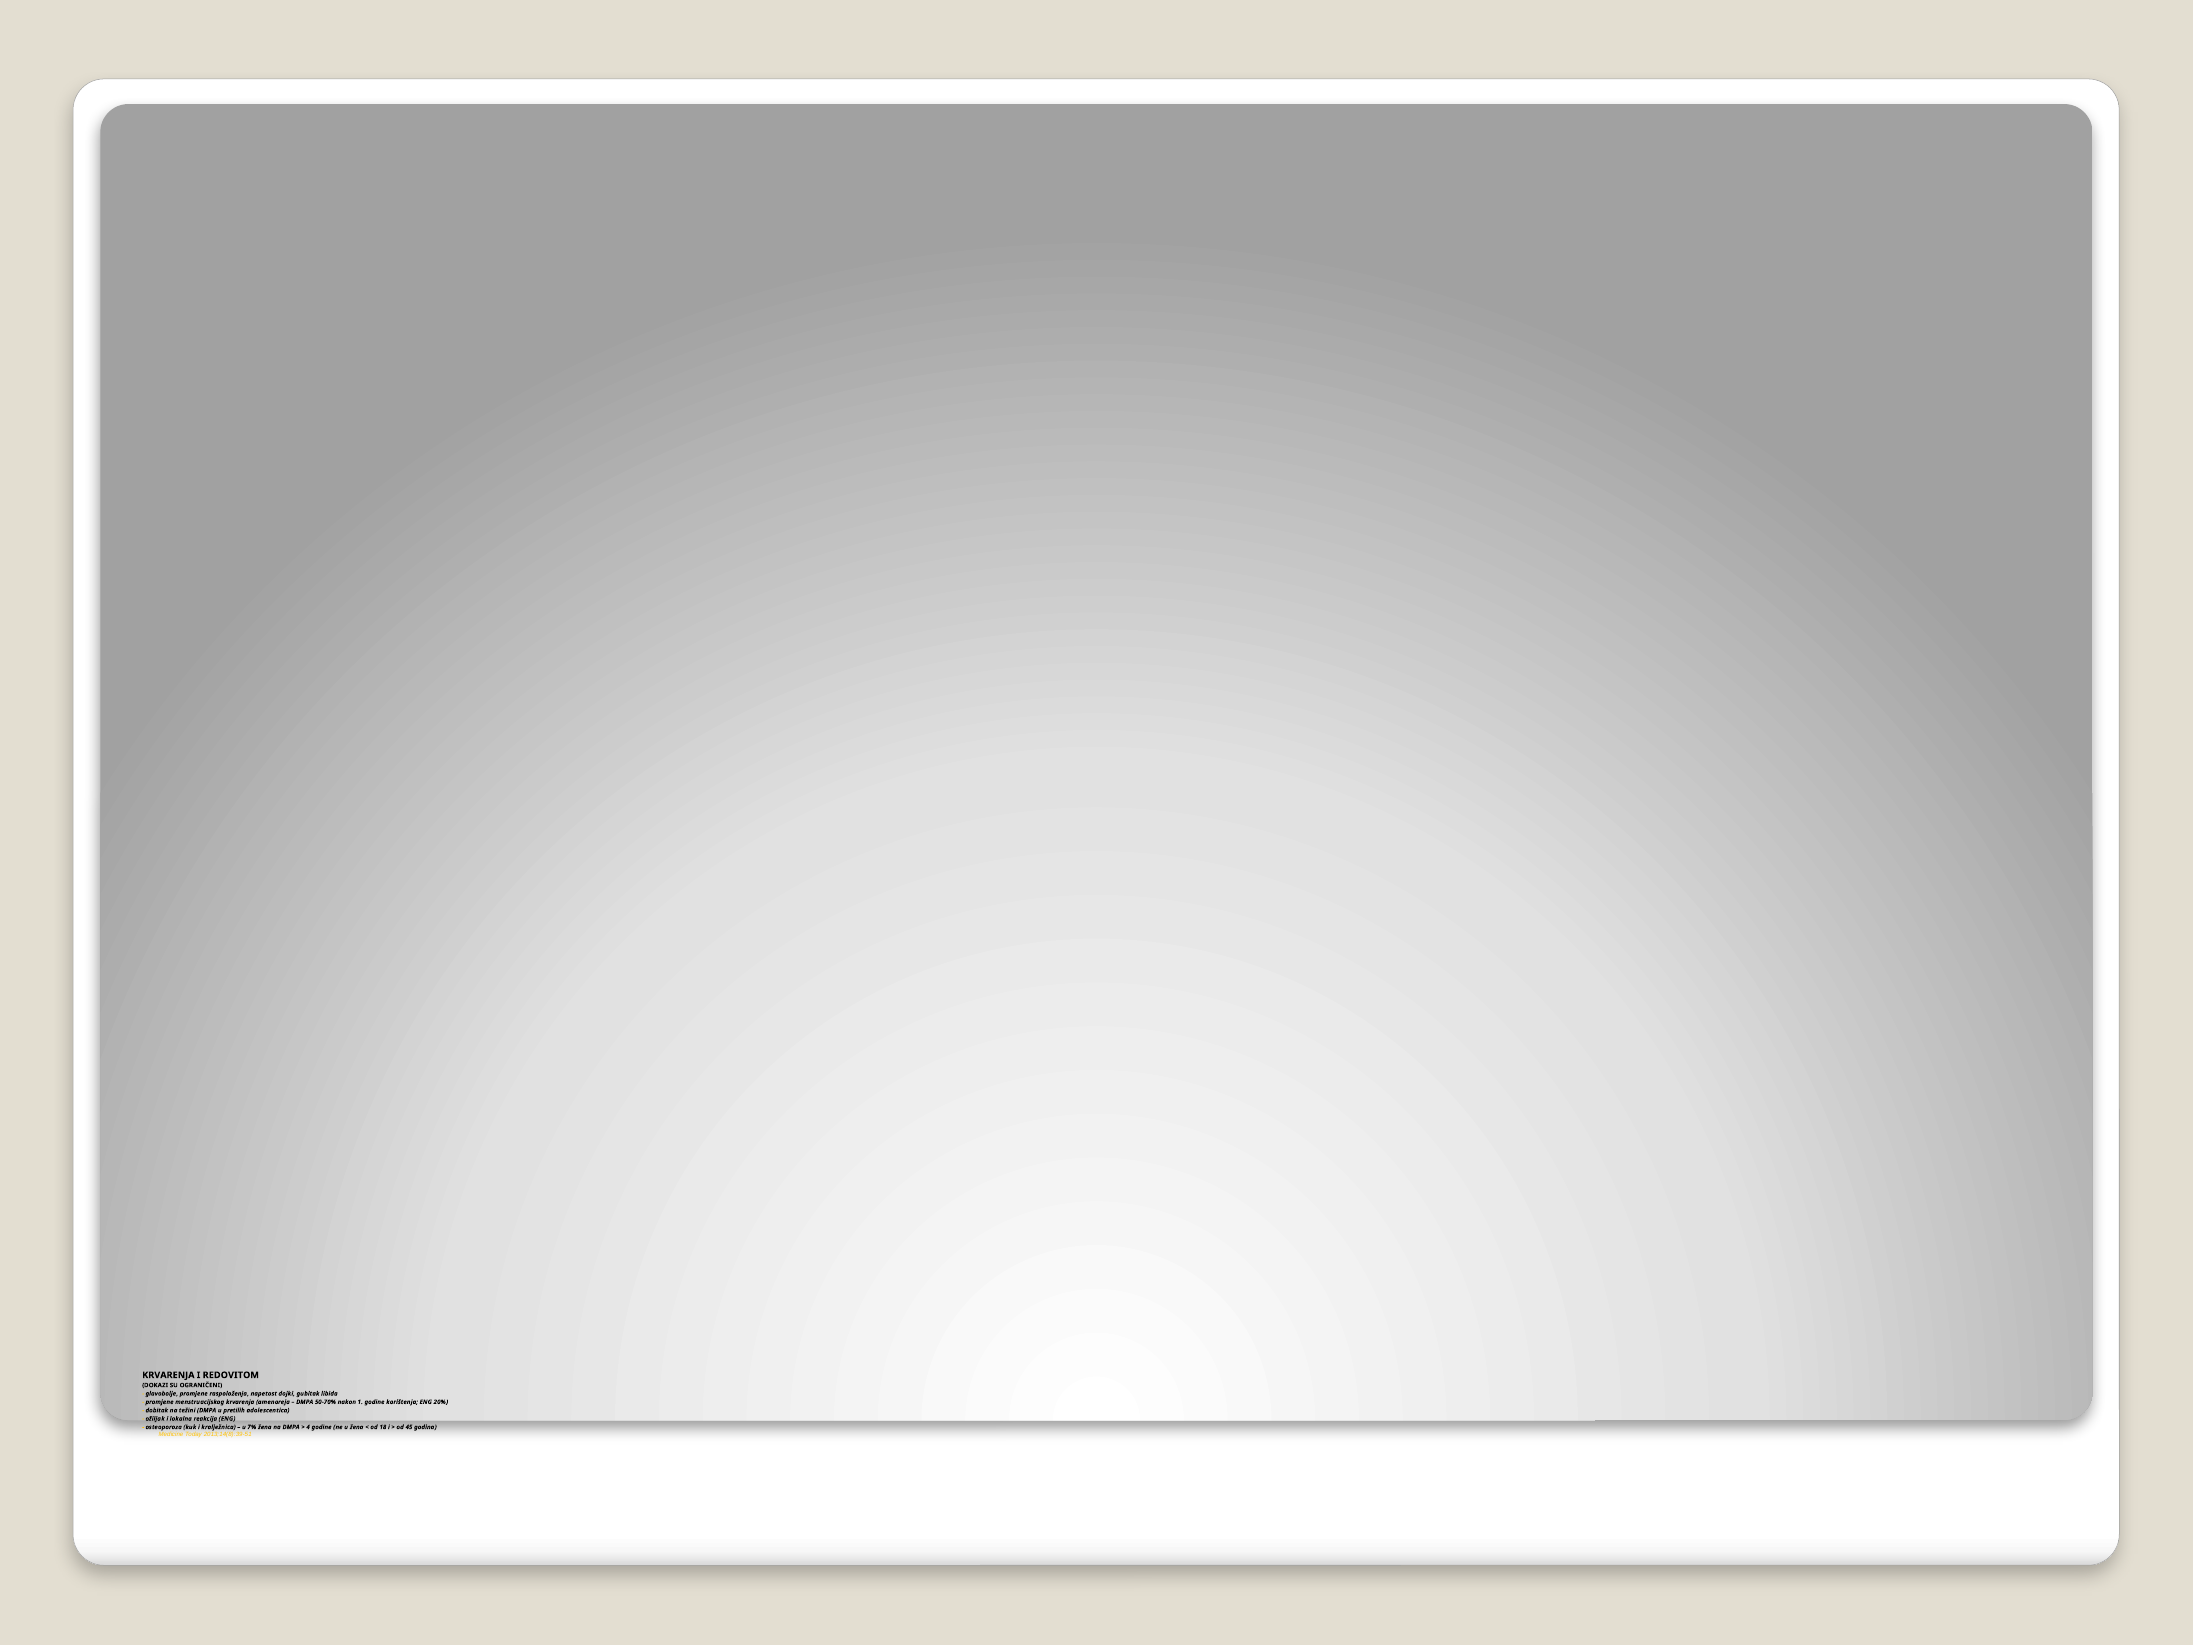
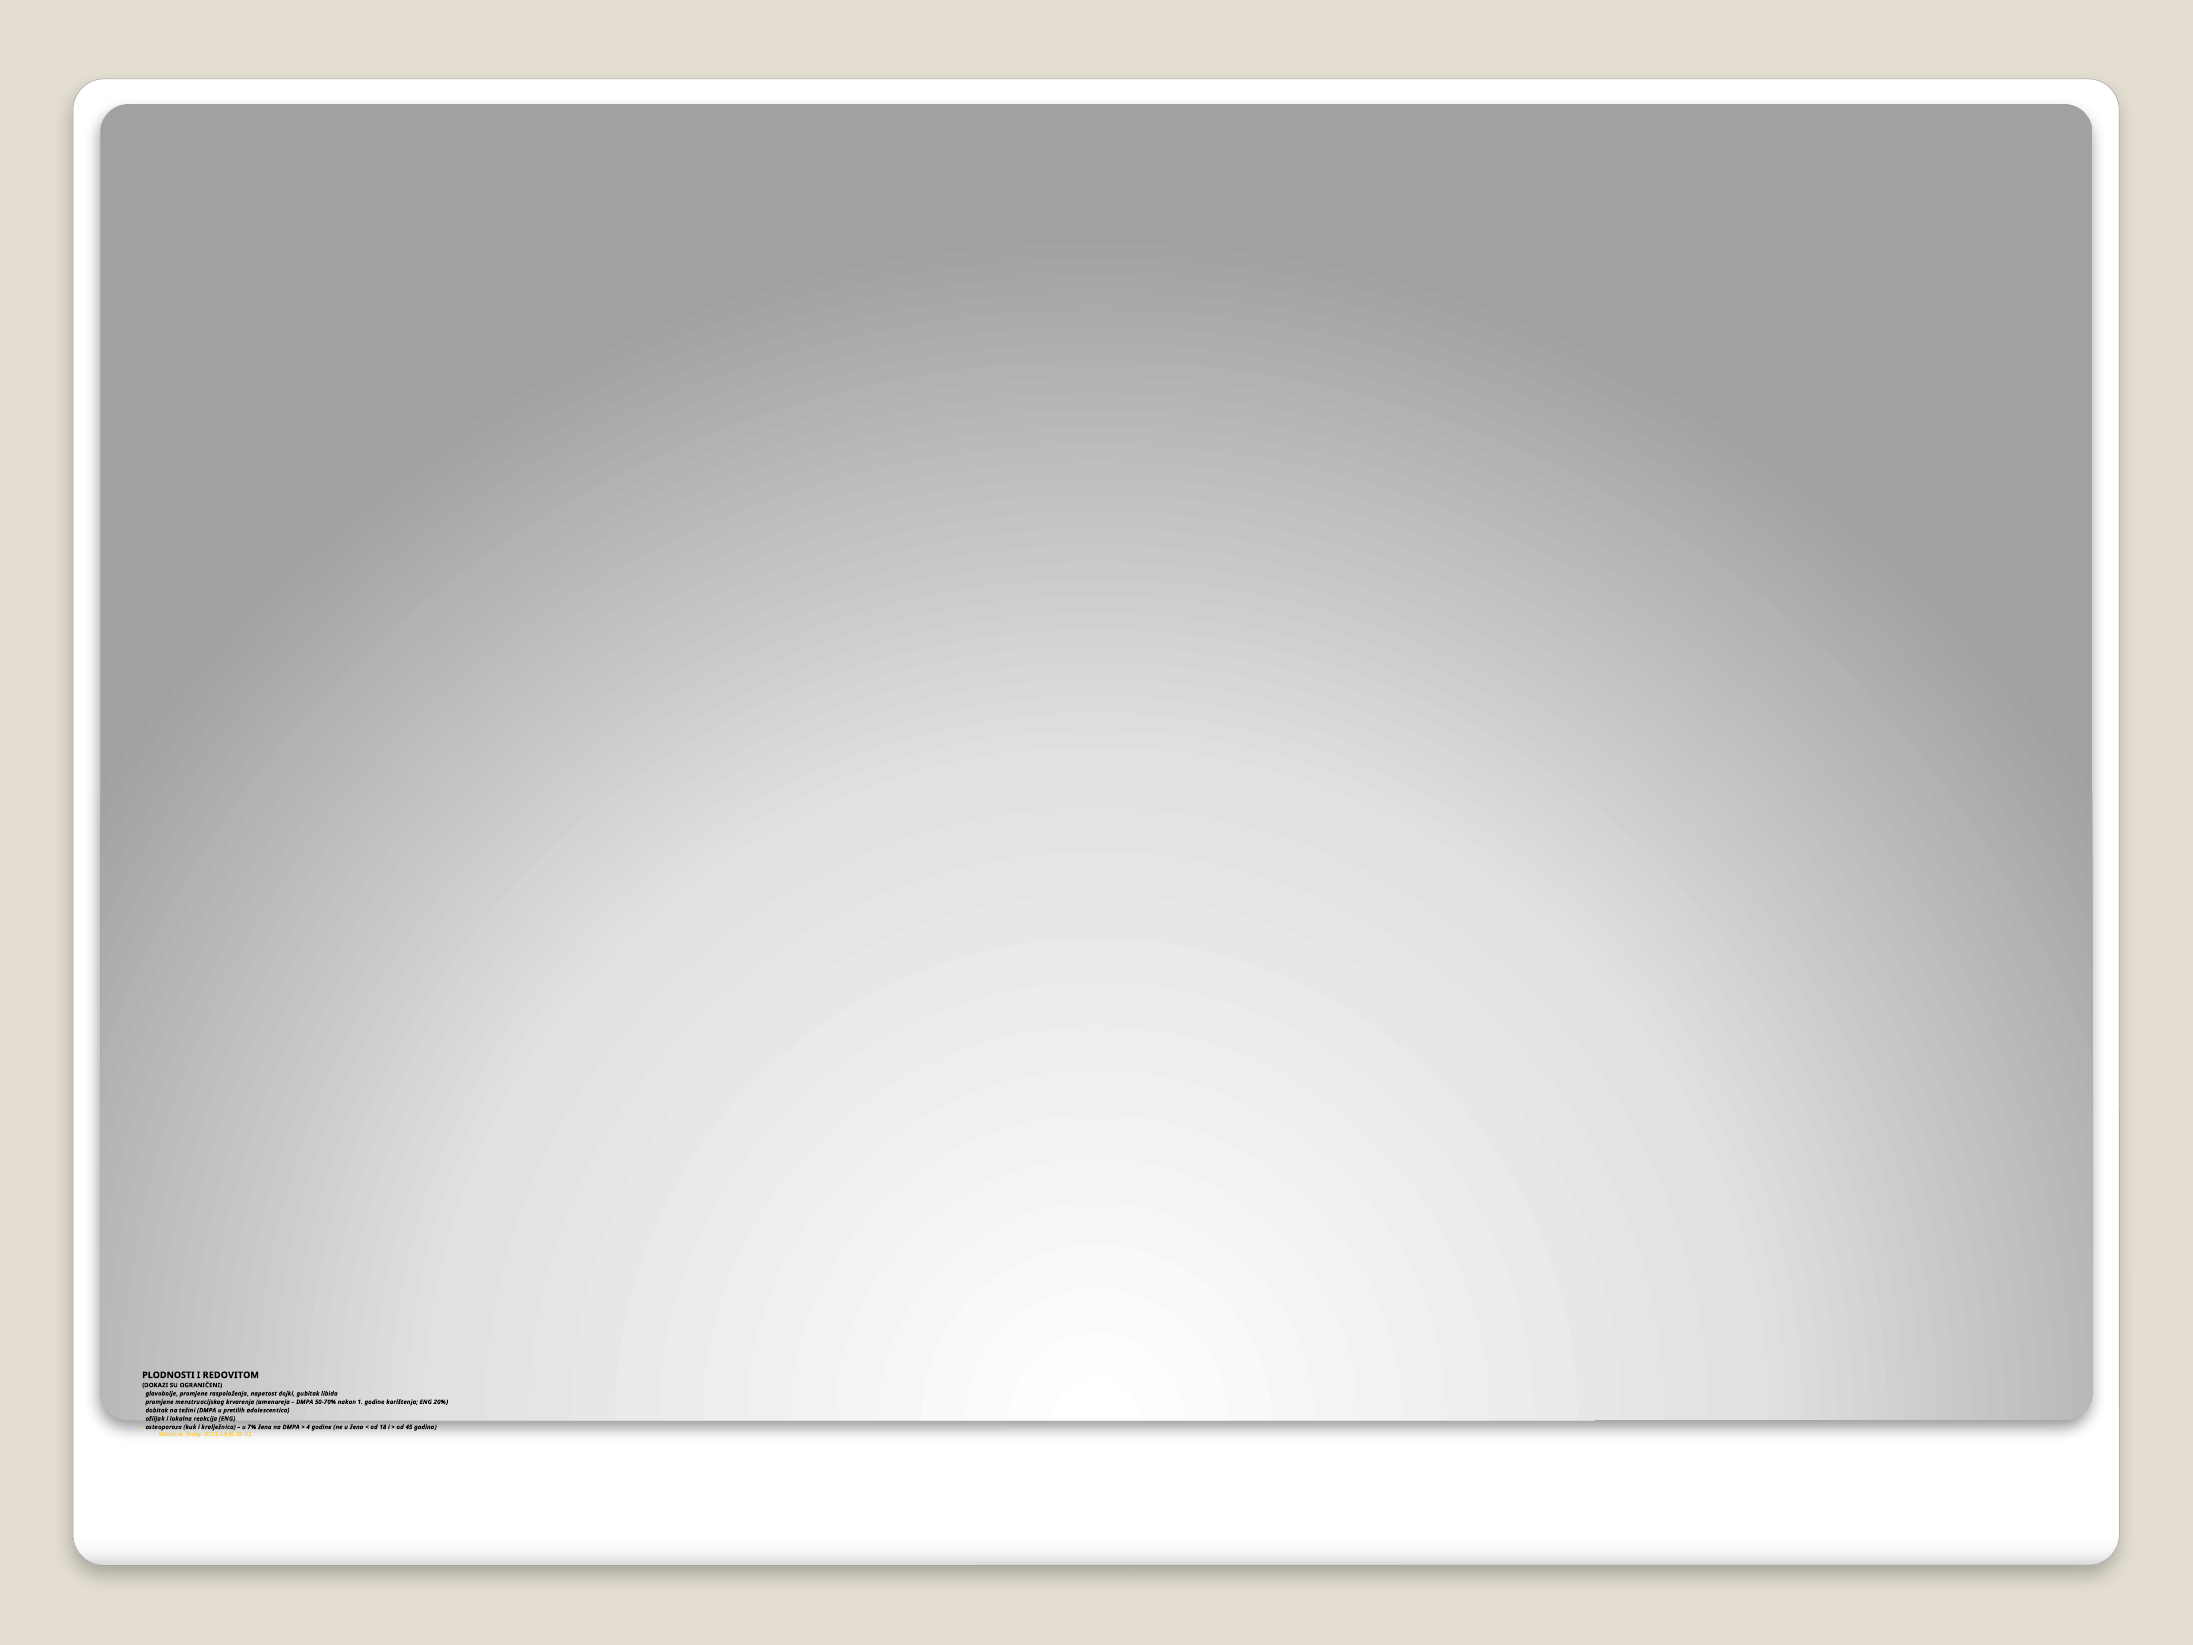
KRVARENJA: KRVARENJA -> PLODNOSTI (168, 1375)
